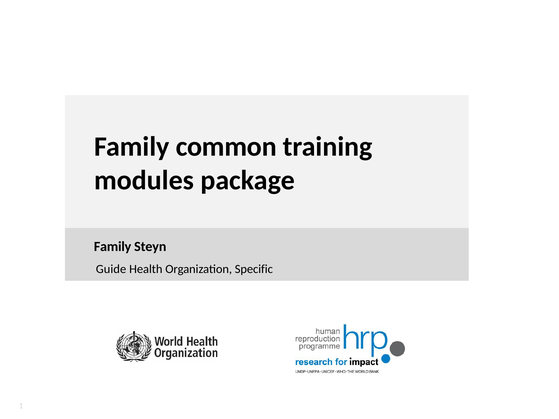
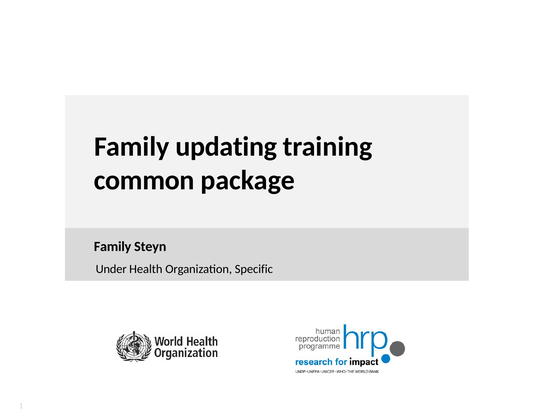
common: common -> updating (226, 147)
modules: modules -> common (144, 180)
Guide: Guide -> Under (111, 269)
